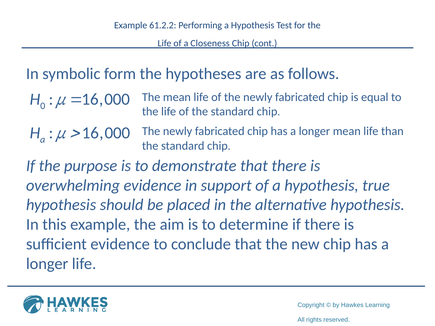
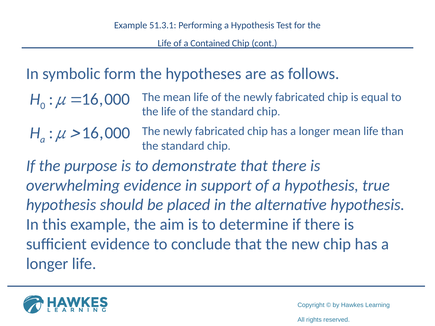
61.2.2: 61.2.2 -> 51.3.1 (163, 25)
Closeness: Closeness -> Contained (210, 43)
